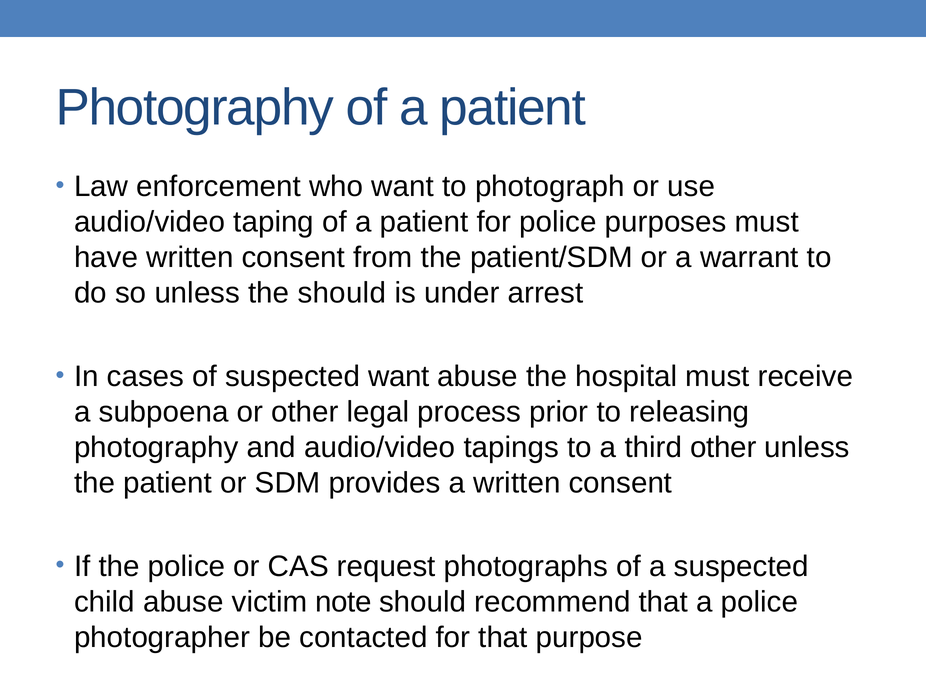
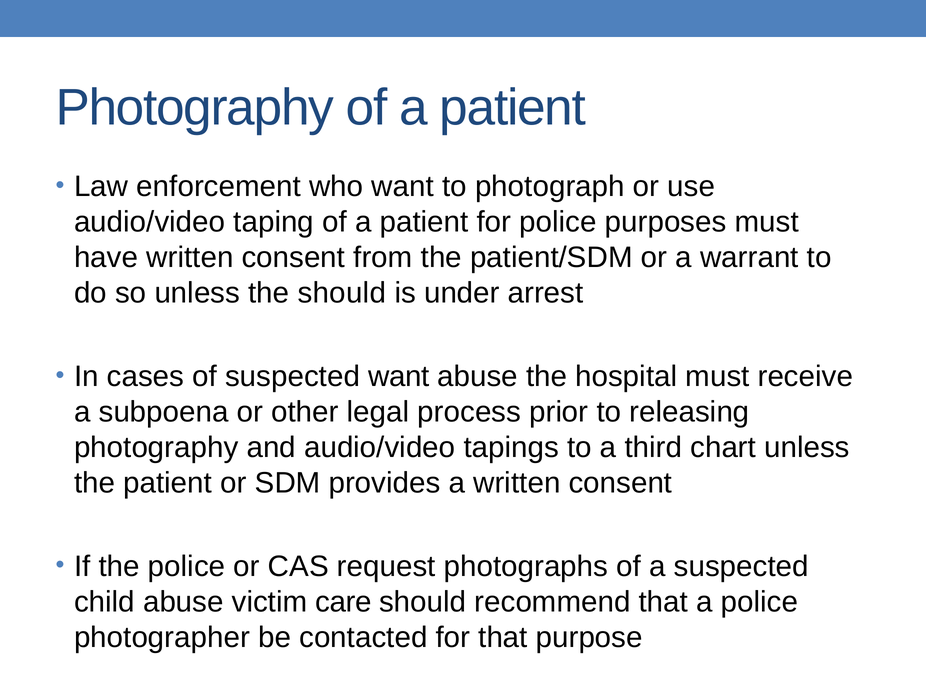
third other: other -> chart (723, 447)
note: note -> care (343, 601)
